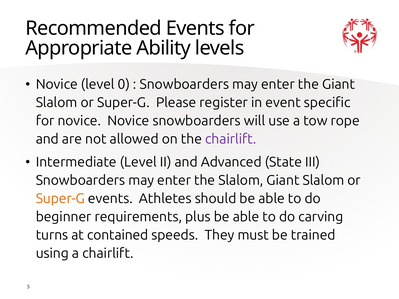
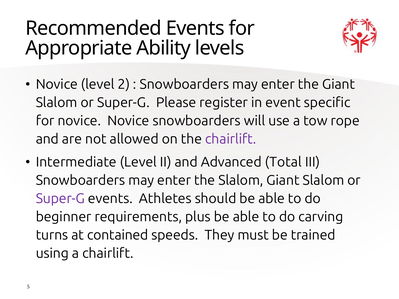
0: 0 -> 2 (124, 84)
State: State -> Total (283, 162)
Super-G colour: orange -> purple (60, 199)
